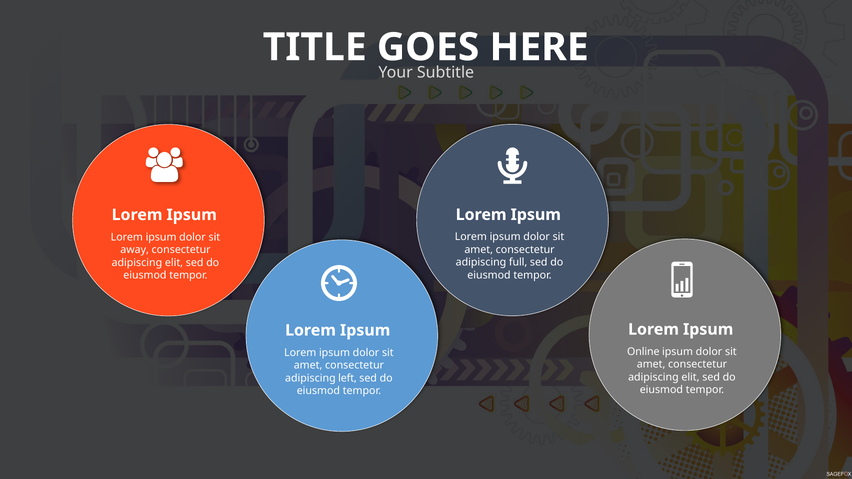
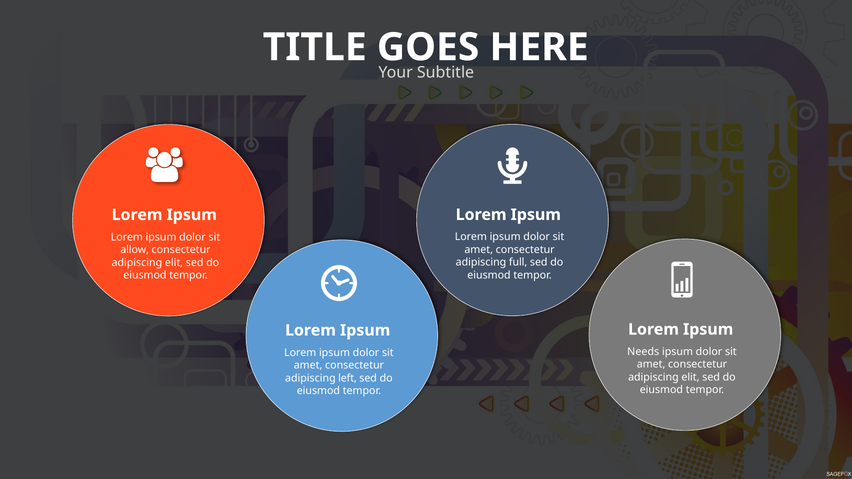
away: away -> allow (135, 250)
Online: Online -> Needs (643, 352)
